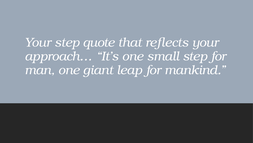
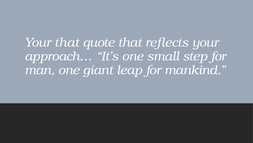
Your step: step -> that (67, 42)
